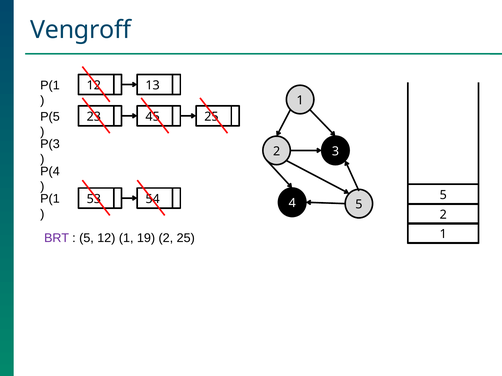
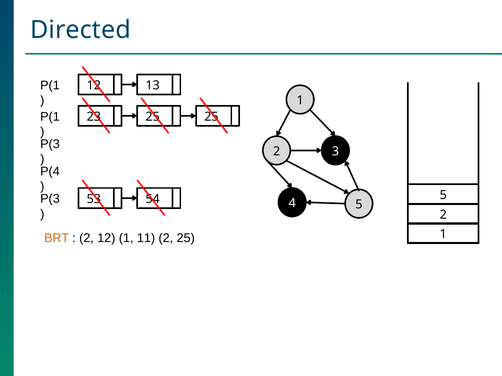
Vengroff: Vengroff -> Directed (80, 30)
P(5: P(5 -> P(1 (50, 117)
23 45: 45 -> 25 (153, 117)
P(1: P(1 -> P(3 (50, 199)
BRT colour: purple -> orange (57, 238)
5: 5 -> 2 (86, 238)
19: 19 -> 11 (146, 238)
